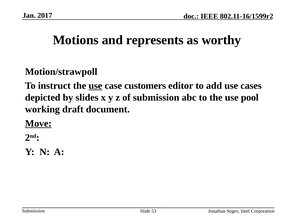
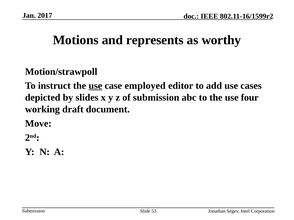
customers: customers -> employed (145, 86)
pool: pool -> four (250, 98)
Move underline: present -> none (38, 124)
